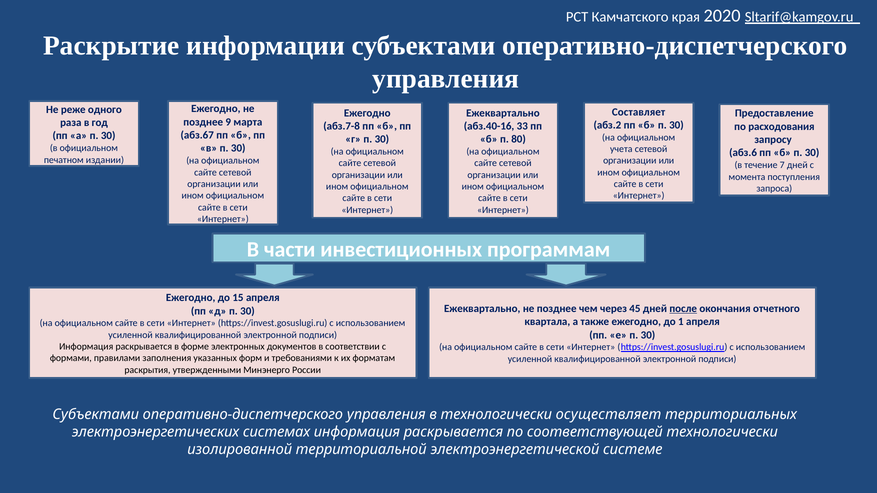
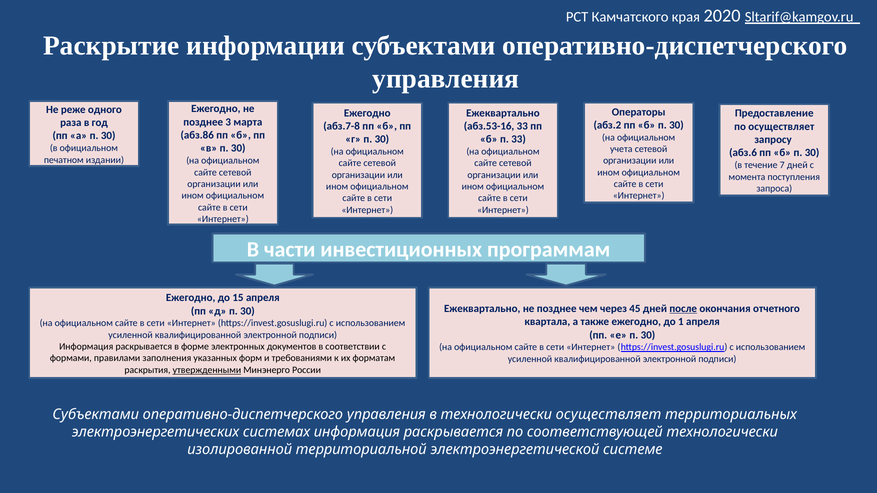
Составляет: Составляет -> Операторы (639, 112)
9: 9 -> 3 (228, 122)
абз.40-16: абз.40-16 -> абз.53-16 (489, 126)
по расходования: расходования -> осуществляет (781, 127)
абз.67: абз.67 -> абз.86 (197, 135)
п 80: 80 -> 33 (519, 139)
утвержденными underline: none -> present (207, 370)
